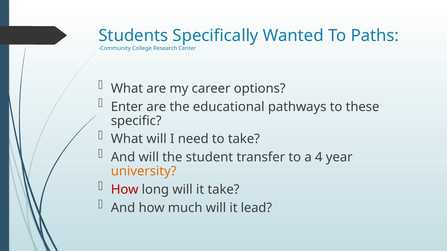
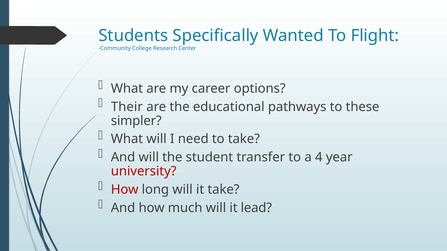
Paths: Paths -> Flight (375, 36)
Enter: Enter -> Their (127, 107)
specific: specific -> simpler (136, 121)
university colour: orange -> red (144, 172)
